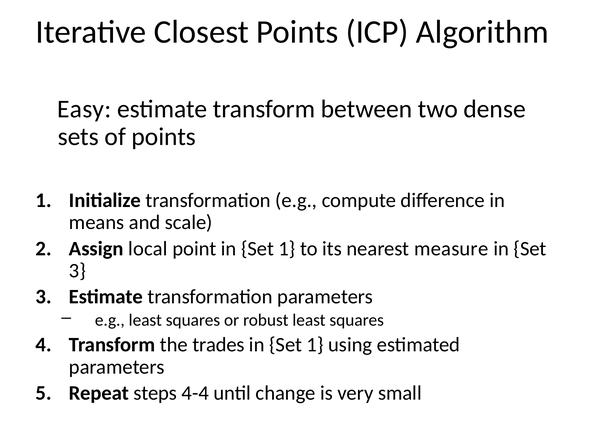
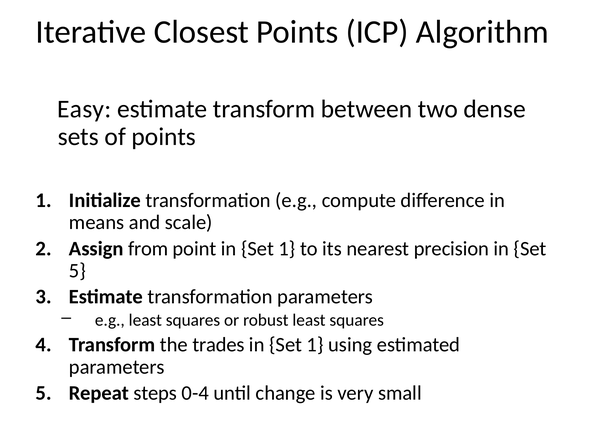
local: local -> from (148, 248)
measure: measure -> precision (451, 248)
3: 3 -> 5 (77, 271)
4-4: 4-4 -> 0-4 (195, 393)
